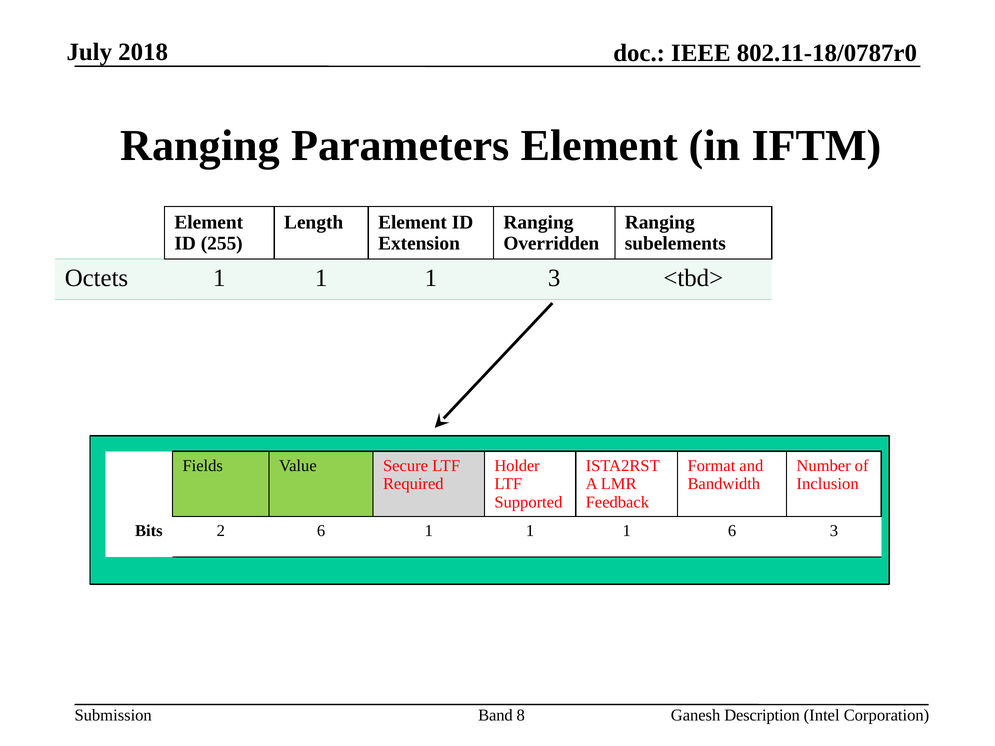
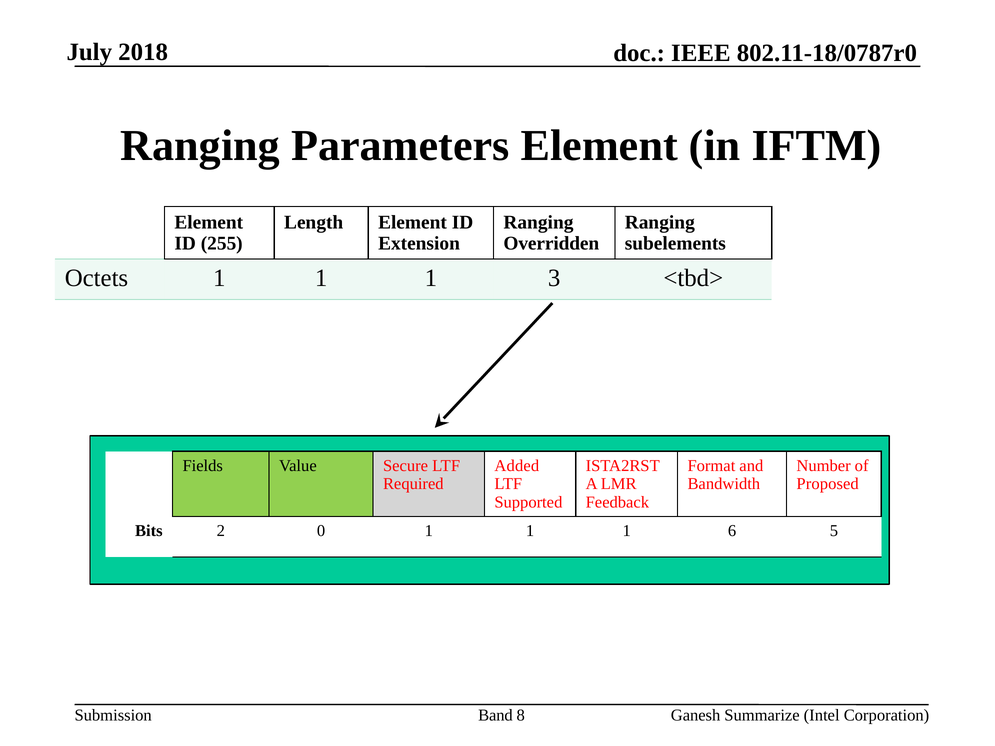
Holder: Holder -> Added (517, 466)
Inclusion: Inclusion -> Proposed (828, 484)
2 6: 6 -> 0 (321, 531)
6 3: 3 -> 5 (834, 531)
Description: Description -> Summarize (762, 716)
